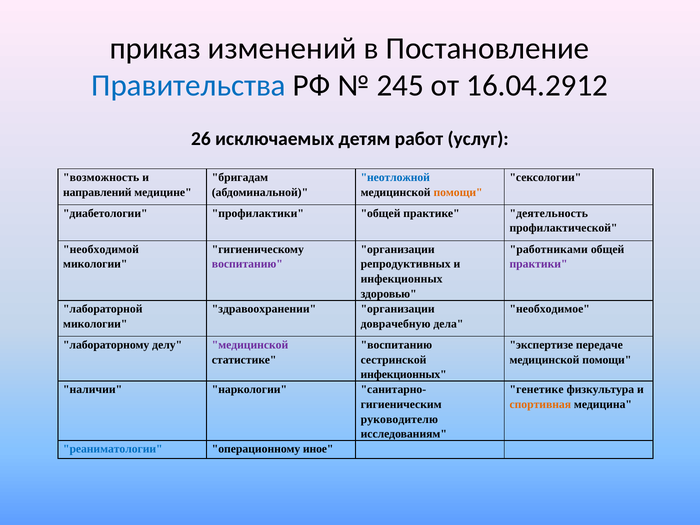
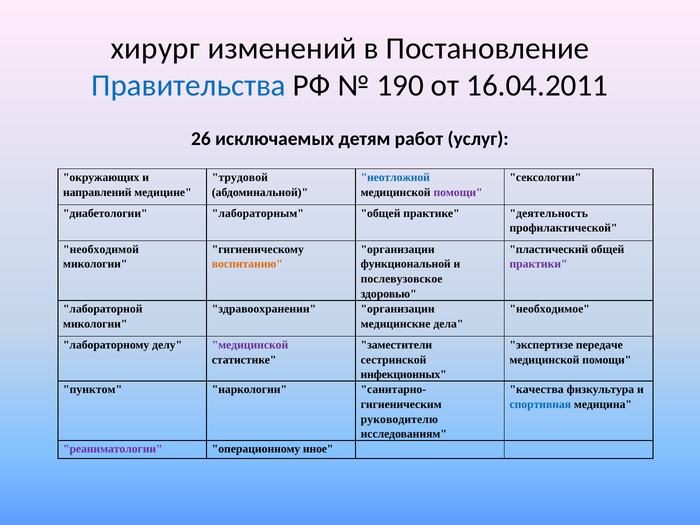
приказ: приказ -> хирург (155, 48)
245: 245 -> 190 (400, 86)
16.04.2912: 16.04.2912 -> 16.04.2011 (537, 86)
возможность: возможность -> окружающих (101, 177)
бригадам: бригадам -> трудовой (240, 177)
помощи colour: orange -> purple (458, 192)
профилактики: профилактики -> лабораторным (258, 213)
работниками: работниками -> пластический (549, 249)
воспитанию colour: purple -> orange (247, 264)
репродуктивных: репродуктивных -> функциональной (406, 264)
инфекционных: инфекционных -> послевузовское (402, 279)
доврачебную: доврачебную -> медицинские (396, 324)
воспитанию: воспитанию -> заместители (396, 345)
наличии: наличии -> пунктом (93, 389)
генетике: генетике -> качества (537, 389)
спортивная colour: orange -> blue (540, 404)
реаниматологии colour: blue -> purple (113, 449)
